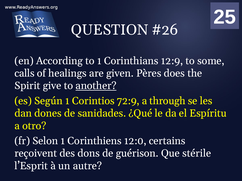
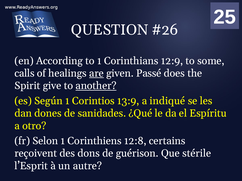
are underline: none -> present (96, 73)
Pères: Pères -> Passé (149, 73)
72:9: 72:9 -> 13:9 (128, 101)
through: through -> indiqué (167, 101)
12:0: 12:0 -> 12:8 (135, 141)
